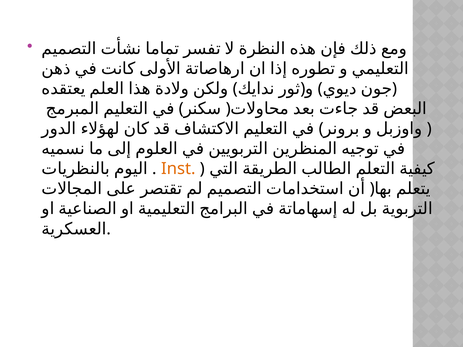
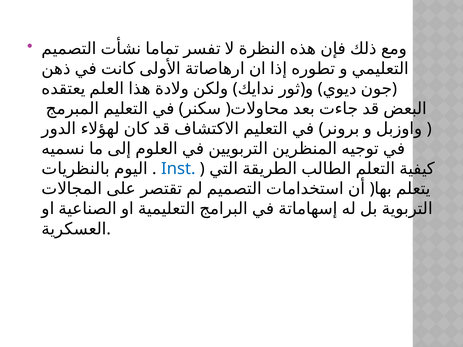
Inst colour: orange -> blue (178, 169)
